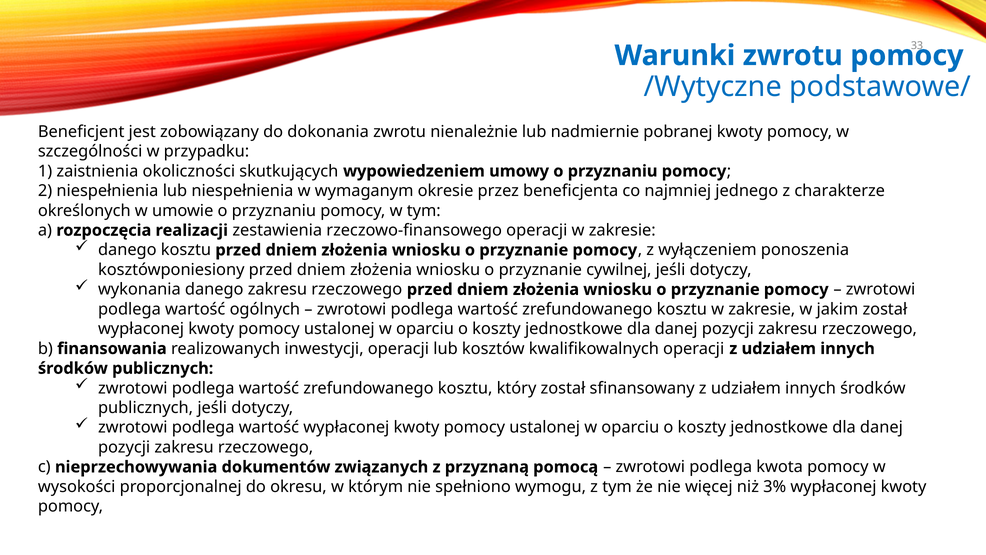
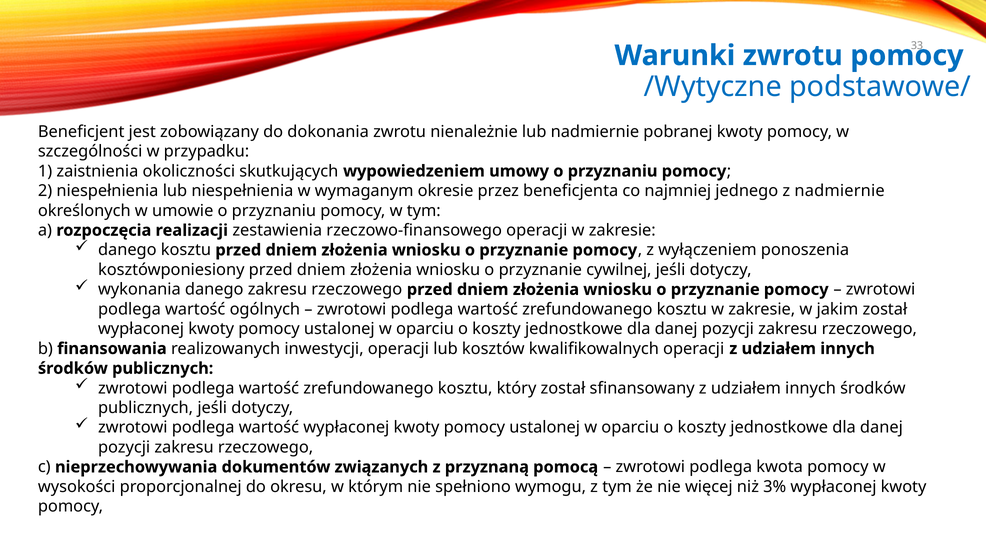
z charakterze: charakterze -> nadmiernie (840, 191)
